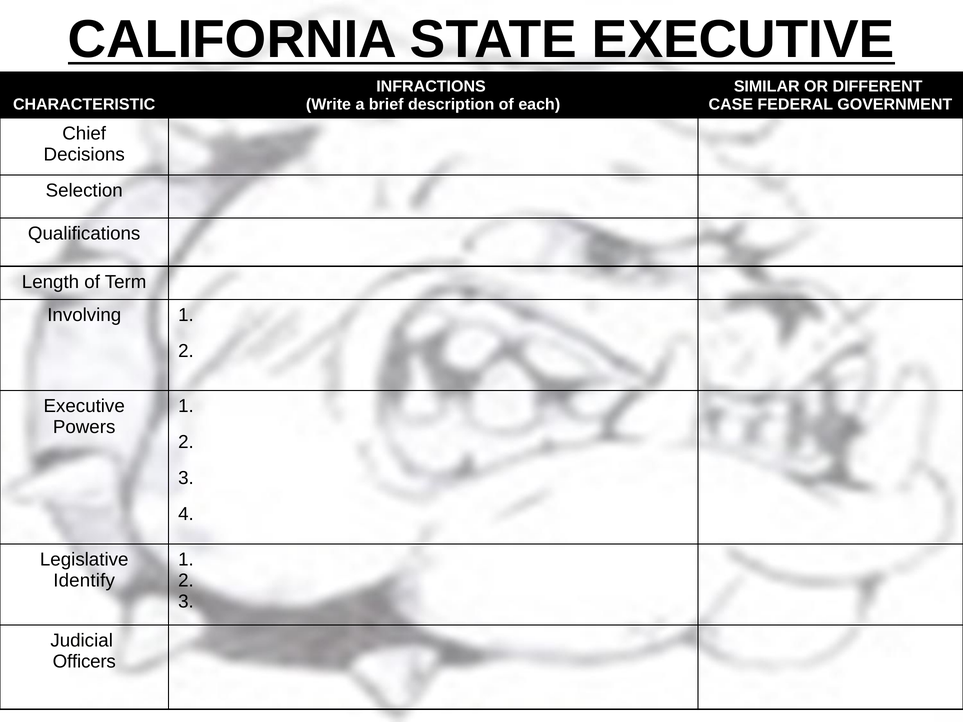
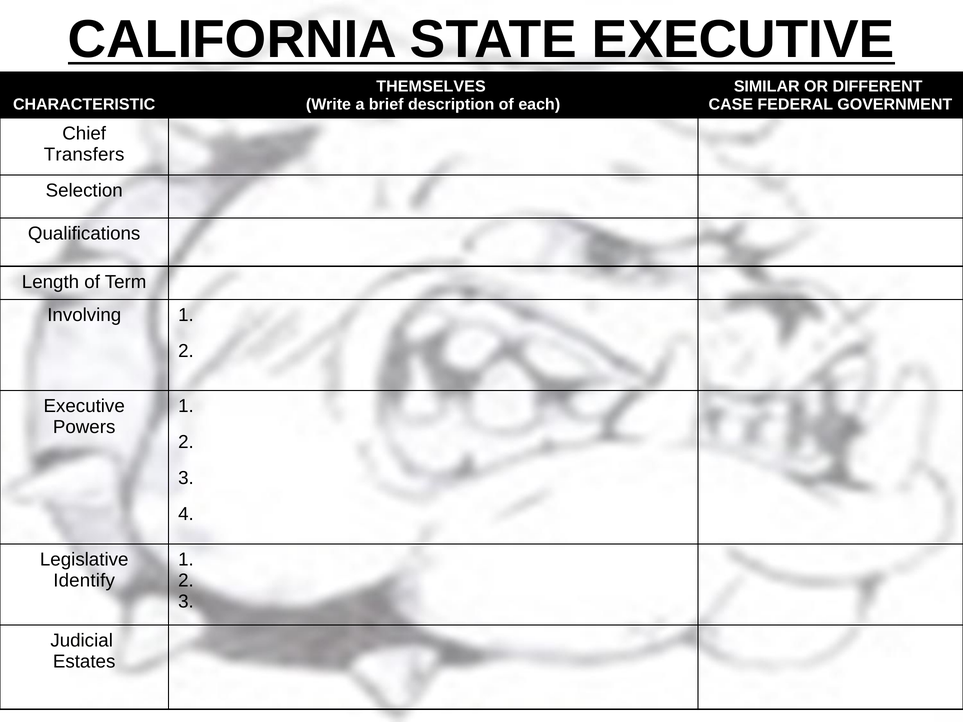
INFRACTIONS: INFRACTIONS -> THEMSELVES (431, 86)
Decisions: Decisions -> Transfers (84, 155)
Officers: Officers -> Estates (84, 662)
